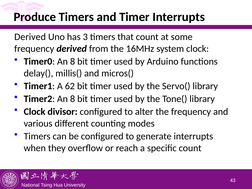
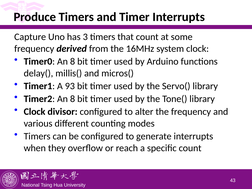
Derived: Derived -> Capture (30, 37)
62: 62 -> 93 (70, 86)
